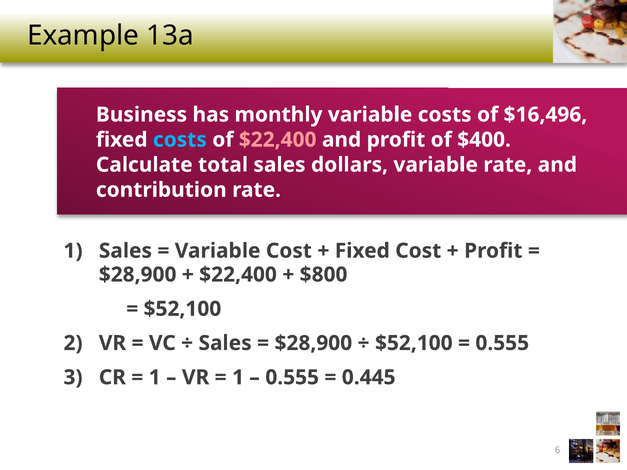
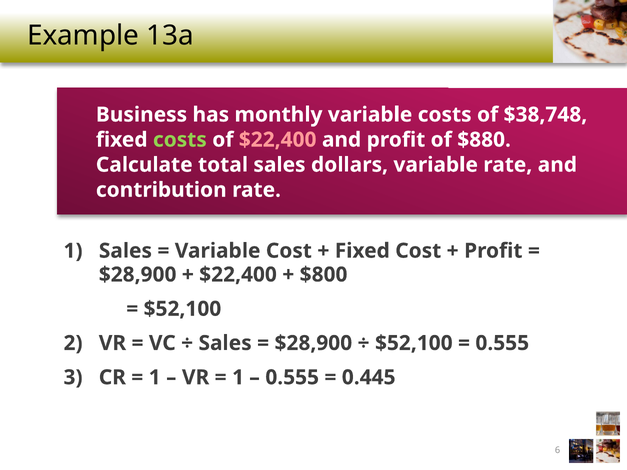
$16,496: $16,496 -> $38,748 (545, 115)
costs colour: light blue -> light green (180, 140)
$400: $400 -> $880 (484, 140)
